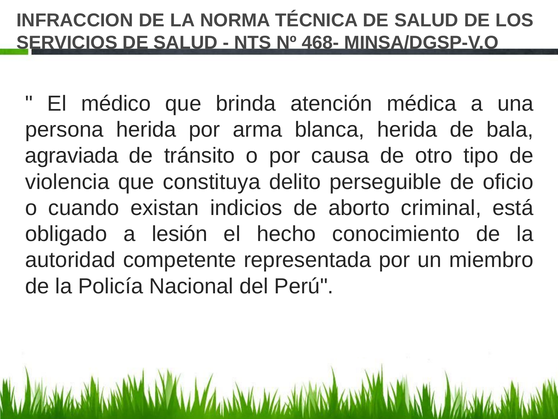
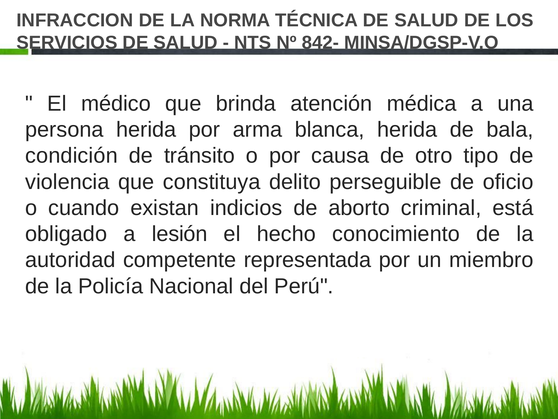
468-: 468- -> 842- (320, 43)
agraviada: agraviada -> condición (72, 156)
